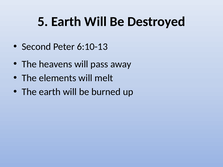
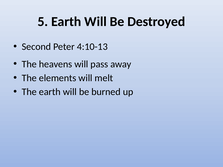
6:10-13: 6:10-13 -> 4:10-13 (92, 47)
